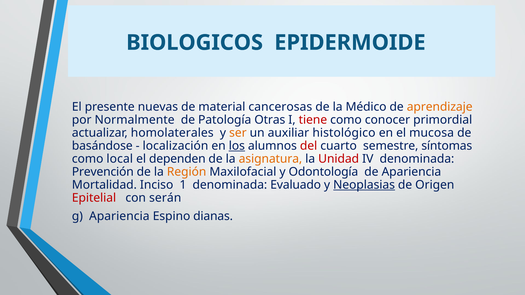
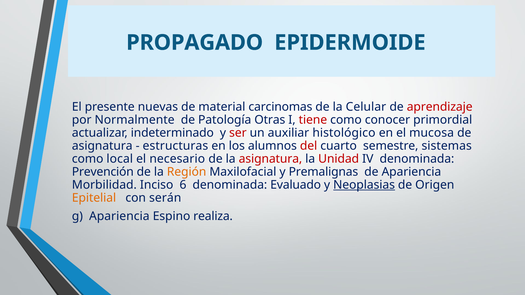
BIOLOGICOS: BIOLOGICOS -> PROPAGADO (195, 43)
cancerosas: cancerosas -> carcinomas (280, 107)
Médico: Médico -> Celular (366, 107)
aprendizaje colour: orange -> red (440, 107)
homolaterales: homolaterales -> indeterminado (172, 133)
ser colour: orange -> red (238, 133)
basándose: basándose -> asignatura (102, 146)
localización: localización -> estructuras (175, 146)
los underline: present -> none (237, 146)
síntomas: síntomas -> sistemas (447, 146)
dependen: dependen -> necesario (177, 159)
asignatura colour: orange -> red (270, 159)
Odontología: Odontología -> Premalignas (323, 172)
Mortalidad: Mortalidad -> Morbilidad (104, 185)
1: 1 -> 6 (183, 185)
Epitelial colour: red -> orange (94, 198)
dianas: dianas -> realiza (213, 216)
